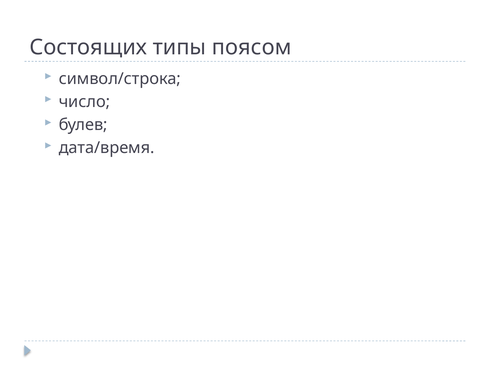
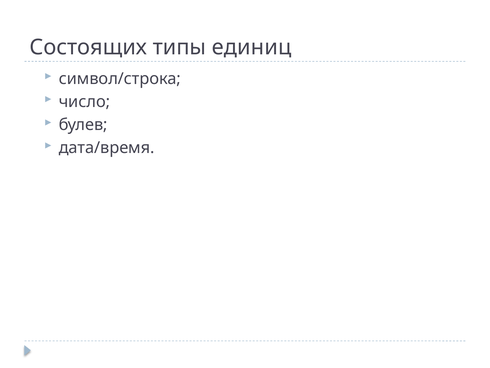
поясом: поясом -> единиц (252, 47)
